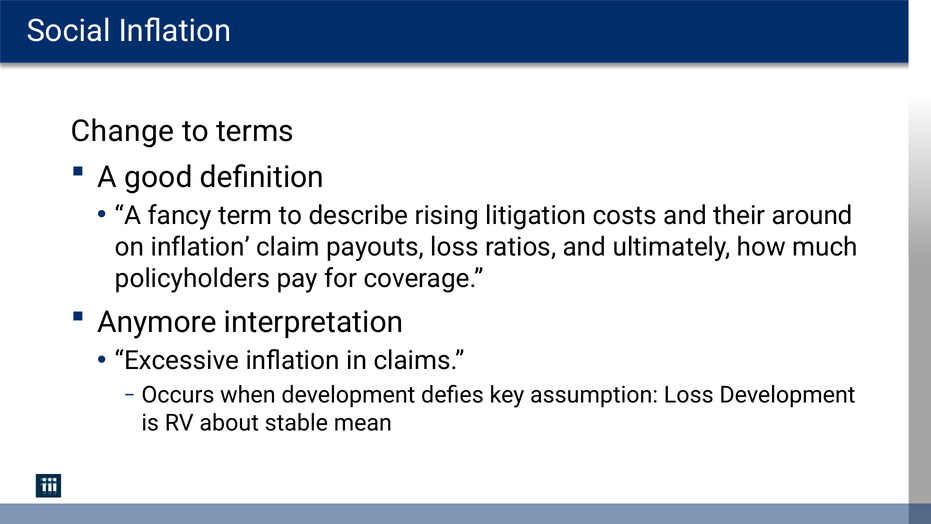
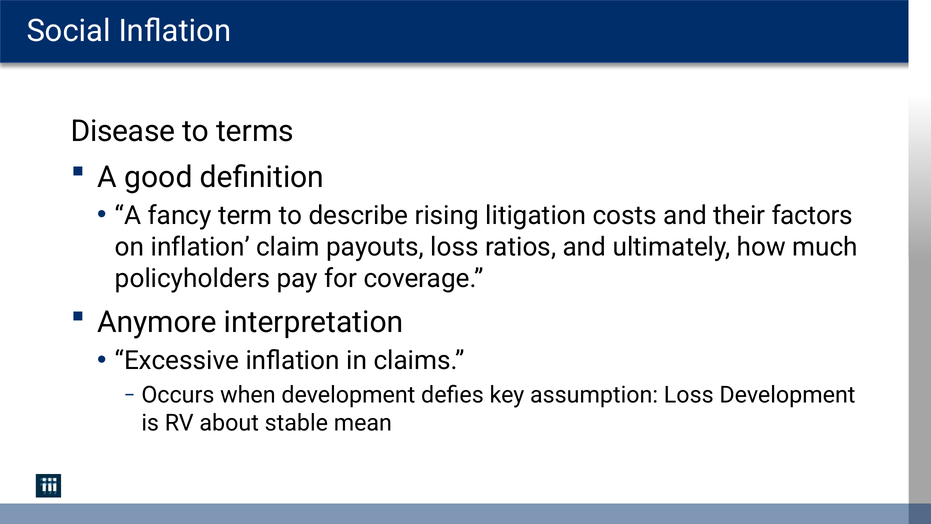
Change: Change -> Disease (123, 131)
around: around -> factors (812, 215)
